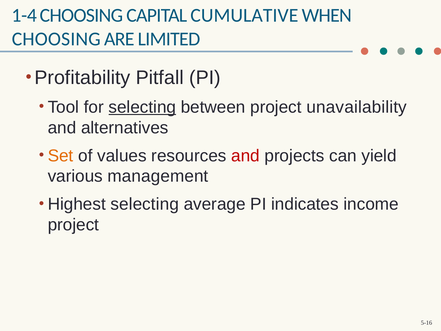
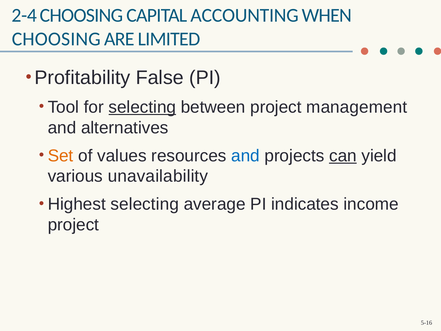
1-4: 1-4 -> 2-4 (24, 15)
CUMULATIVE: CUMULATIVE -> ACCOUNTING (245, 15)
Pitfall: Pitfall -> False (160, 78)
unavailability: unavailability -> management (357, 107)
and colour: red -> blue (245, 156)
can underline: none -> present (343, 156)
management: management -> unavailability (158, 176)
